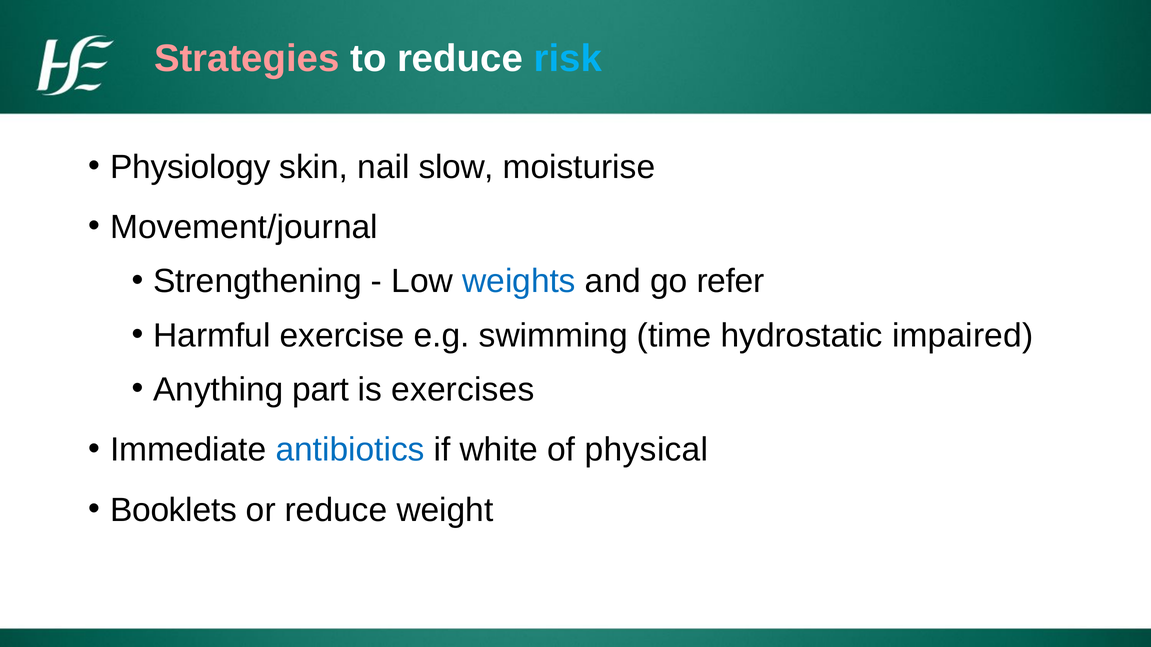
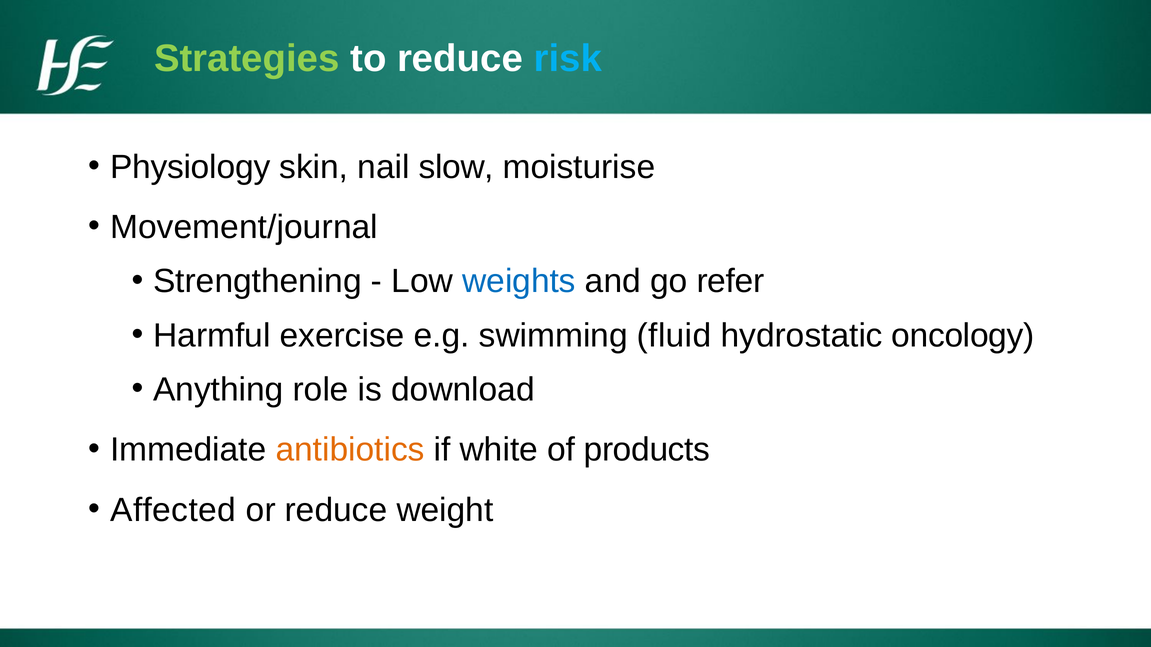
Strategies colour: pink -> light green (247, 58)
time: time -> fluid (674, 336)
impaired: impaired -> oncology (963, 336)
part: part -> role (321, 390)
exercises: exercises -> download (463, 390)
antibiotics colour: blue -> orange (350, 450)
physical: physical -> products (647, 450)
Booklets: Booklets -> Affected (173, 510)
